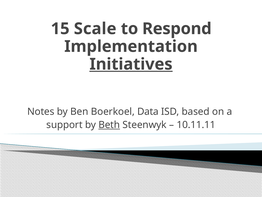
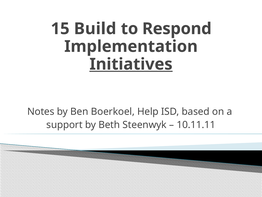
Scale: Scale -> Build (95, 29)
Data: Data -> Help (148, 111)
Beth underline: present -> none (109, 125)
